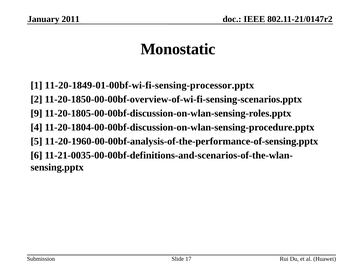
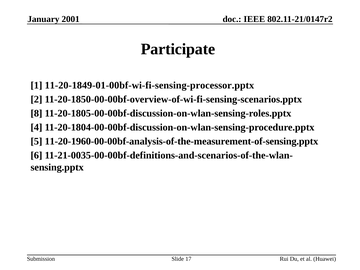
2011: 2011 -> 2001 (71, 19)
Monostatic: Monostatic -> Participate (178, 49)
9: 9 -> 8 (36, 113)
11-20-1960-00-00bf-analysis-of-the-performance-of-sensing.pptx: 11-20-1960-00-00bf-analysis-of-the-performance-of-sensing.pptx -> 11-20-1960-00-00bf-analysis-of-the-measurement-of-sensing.pptx (181, 141)
